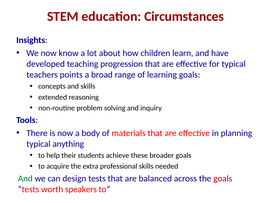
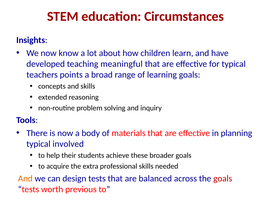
progression: progression -> meaningful (122, 64)
anything: anything -> involved (68, 144)
And colour: green -> orange (25, 179)
speakers: speakers -> previous (81, 190)
